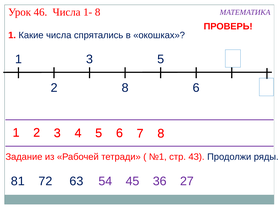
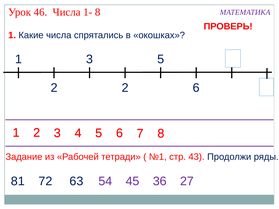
2 8: 8 -> 2 (125, 88)
